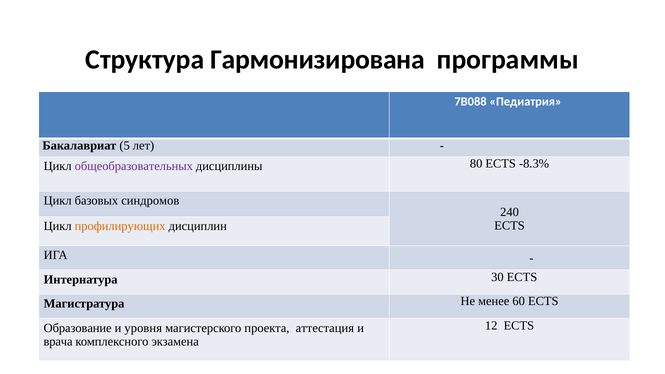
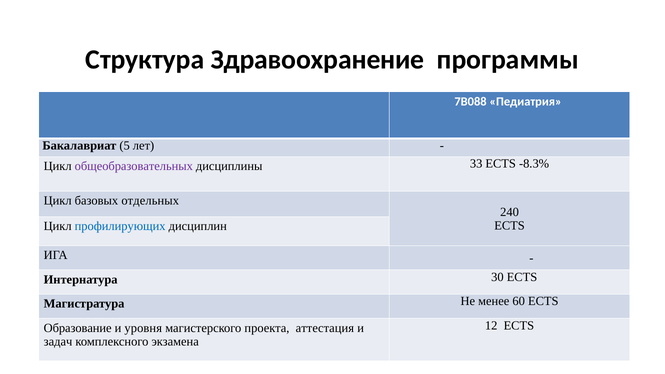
Гармонизирована: Гармонизирована -> Здравоохранение (318, 60)
80: 80 -> 33 (476, 164)
синдромов: синдромов -> отдельных (150, 201)
профилирующих colour: orange -> blue (120, 226)
врача: врача -> задач (58, 342)
